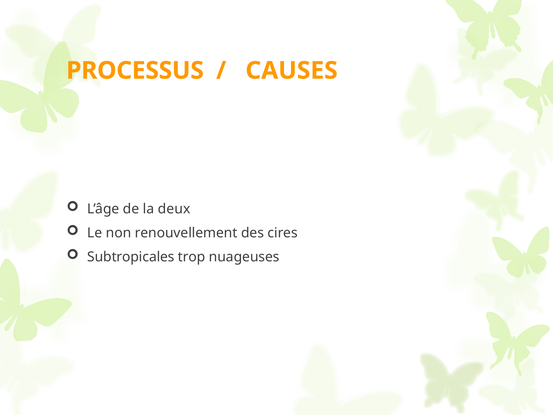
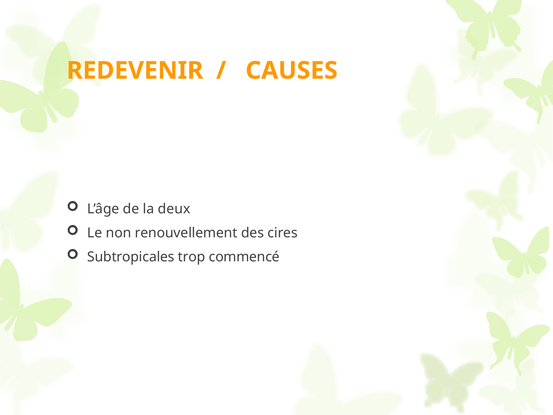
PROCESSUS: PROCESSUS -> REDEVENIR (135, 71)
nuageuses: nuageuses -> commencé (244, 257)
